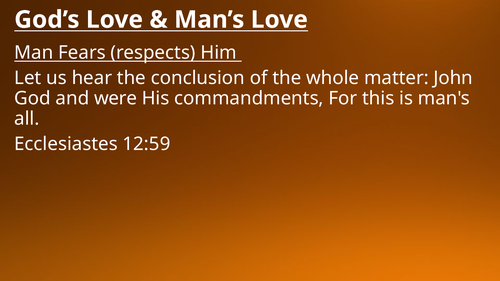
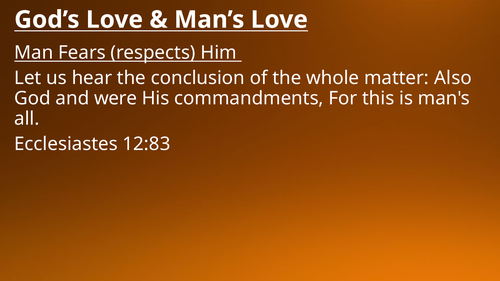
John: John -> Also (453, 78)
12:59: 12:59 -> 12:83 (146, 144)
